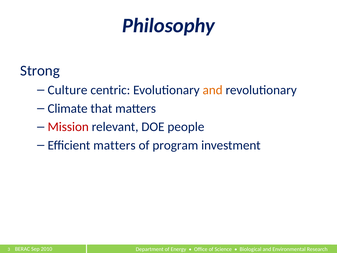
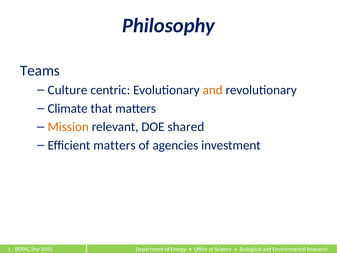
Strong: Strong -> Teams (40, 71)
Mission colour: red -> orange (68, 127)
people: people -> shared (186, 127)
program: program -> agencies (175, 145)
